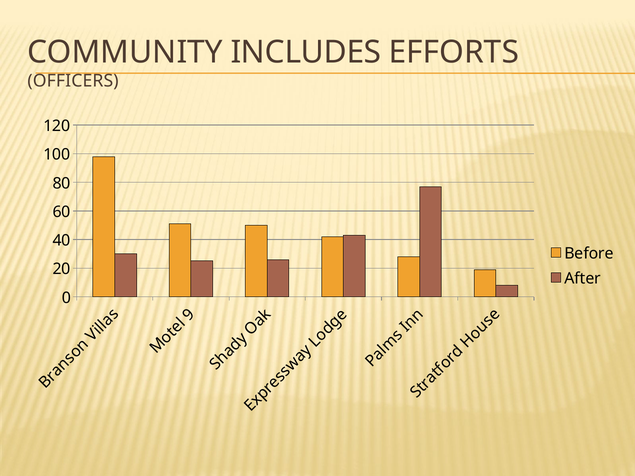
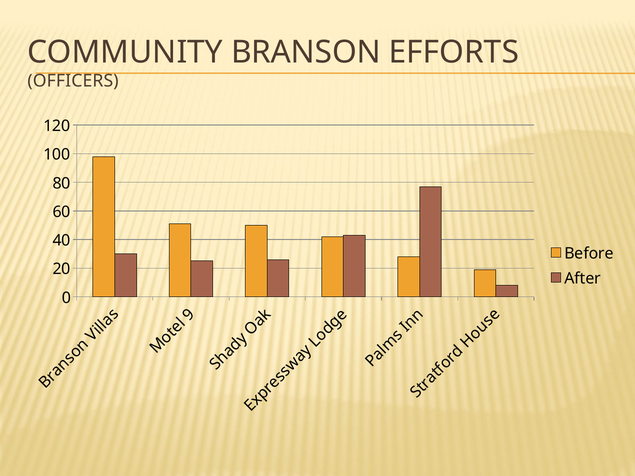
INCLUDES: INCLUDES -> BRANSON (306, 52)
